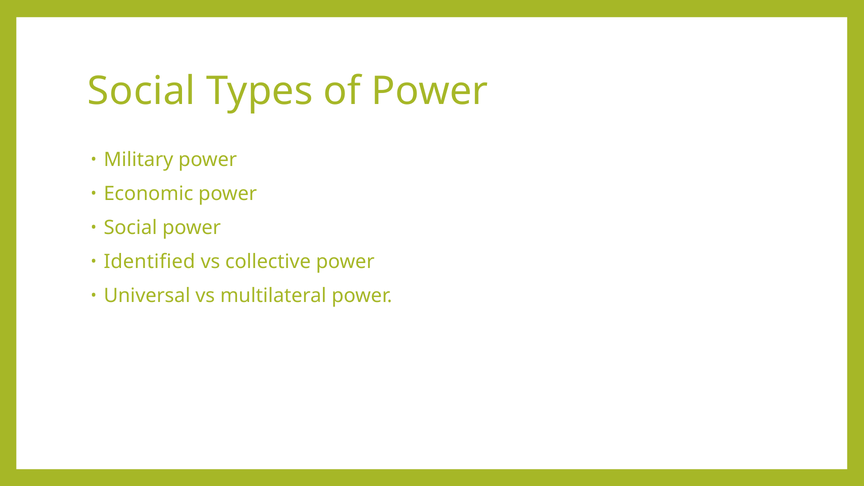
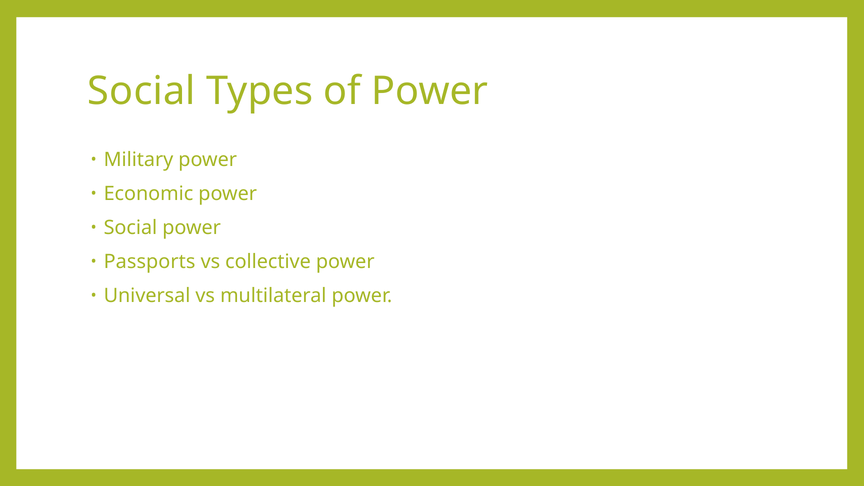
Identified: Identified -> Passports (150, 262)
